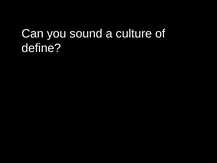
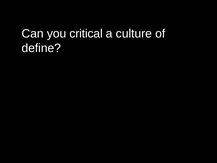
sound: sound -> critical (86, 34)
